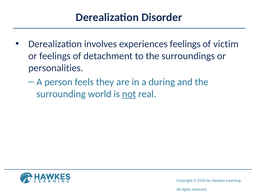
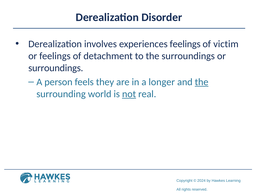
personalities: personalities -> surroundings (56, 68)
during: during -> longer (162, 82)
the underline: none -> present (202, 82)
